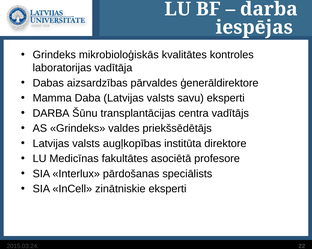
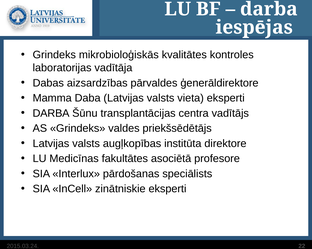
savu: savu -> vieta (191, 98)
